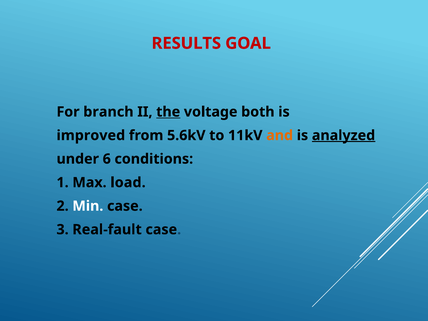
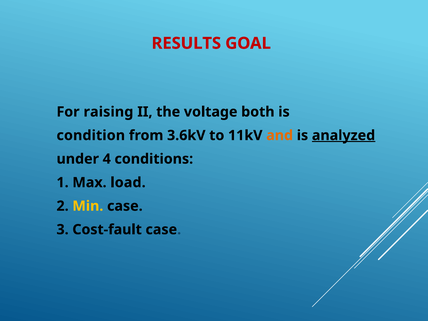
branch: branch -> raising (108, 112)
the underline: present -> none (168, 112)
improved: improved -> condition (91, 135)
5.6kV: 5.6kV -> 3.6kV (186, 135)
6: 6 -> 4 (107, 159)
Min colour: white -> yellow (88, 206)
Real-fault: Real-fault -> Cost-fault (107, 230)
